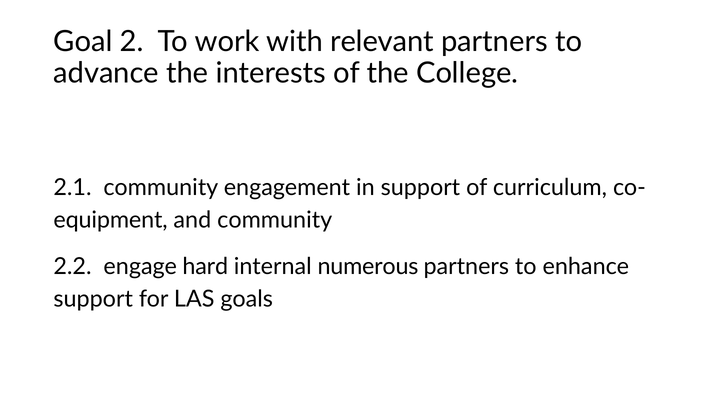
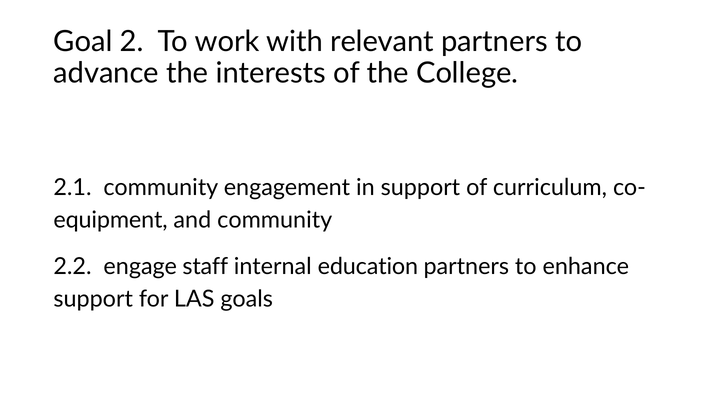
hard: hard -> staff (205, 267)
numerous: numerous -> education (368, 267)
